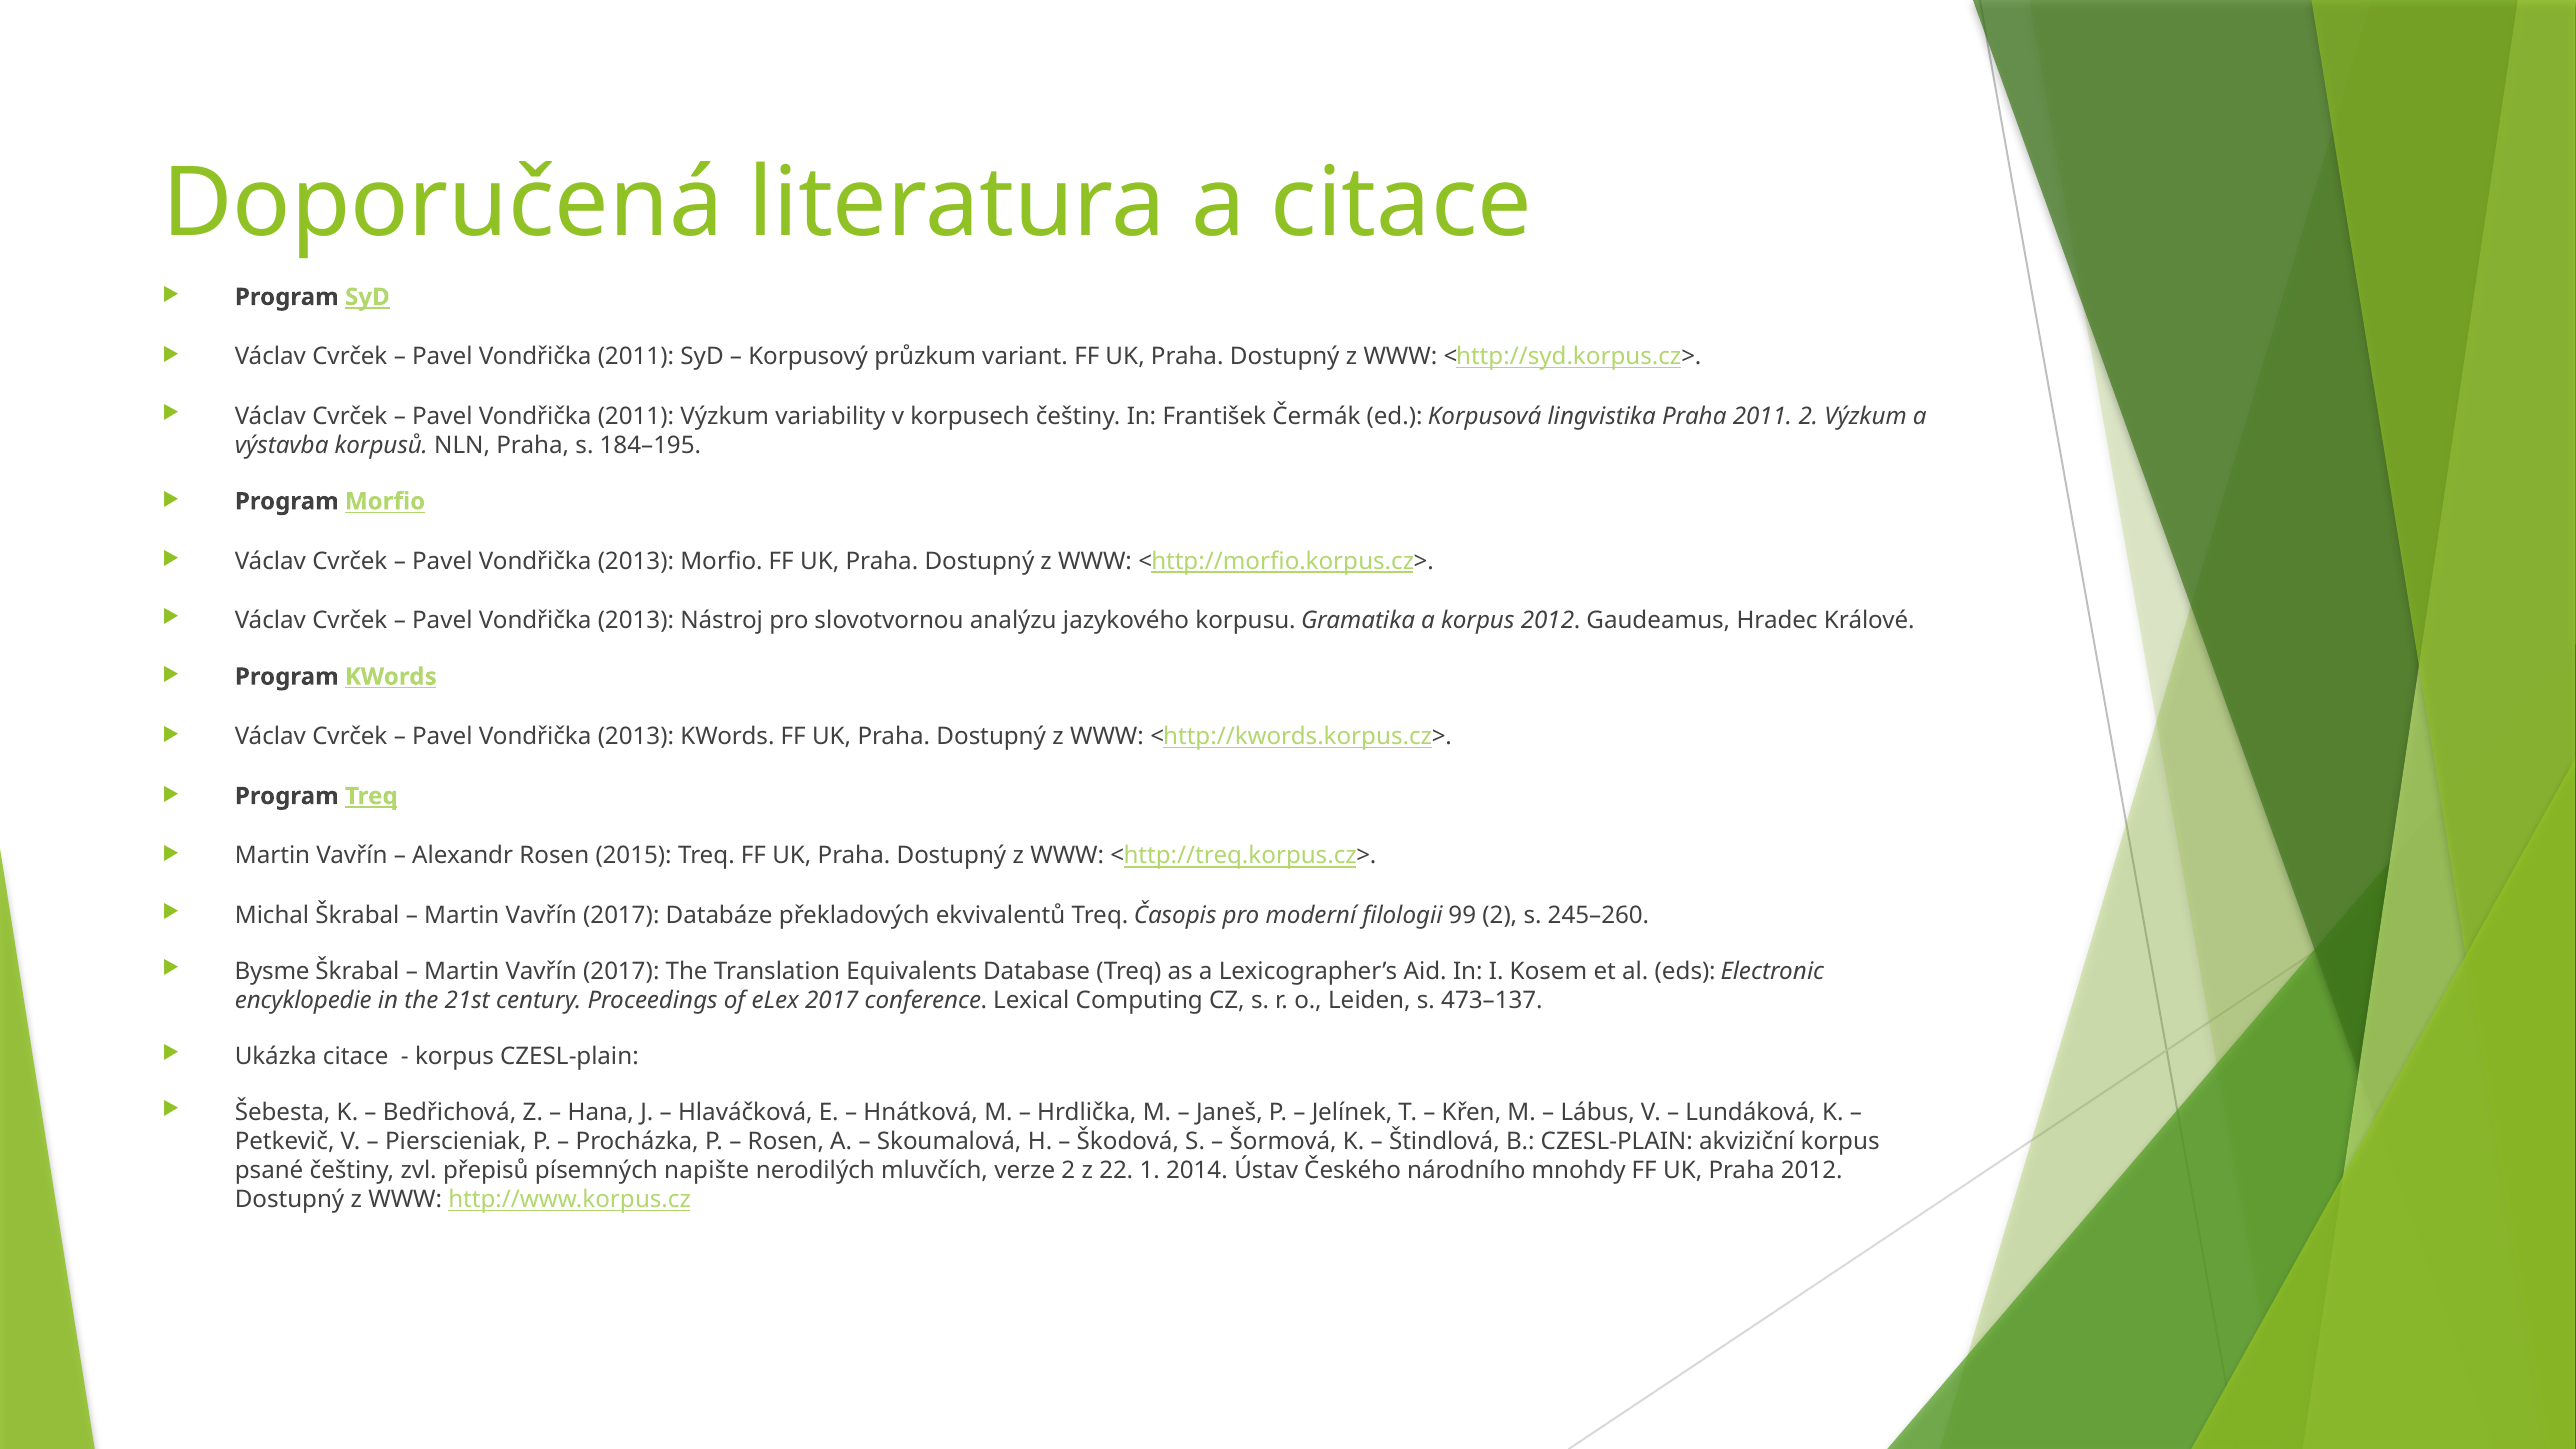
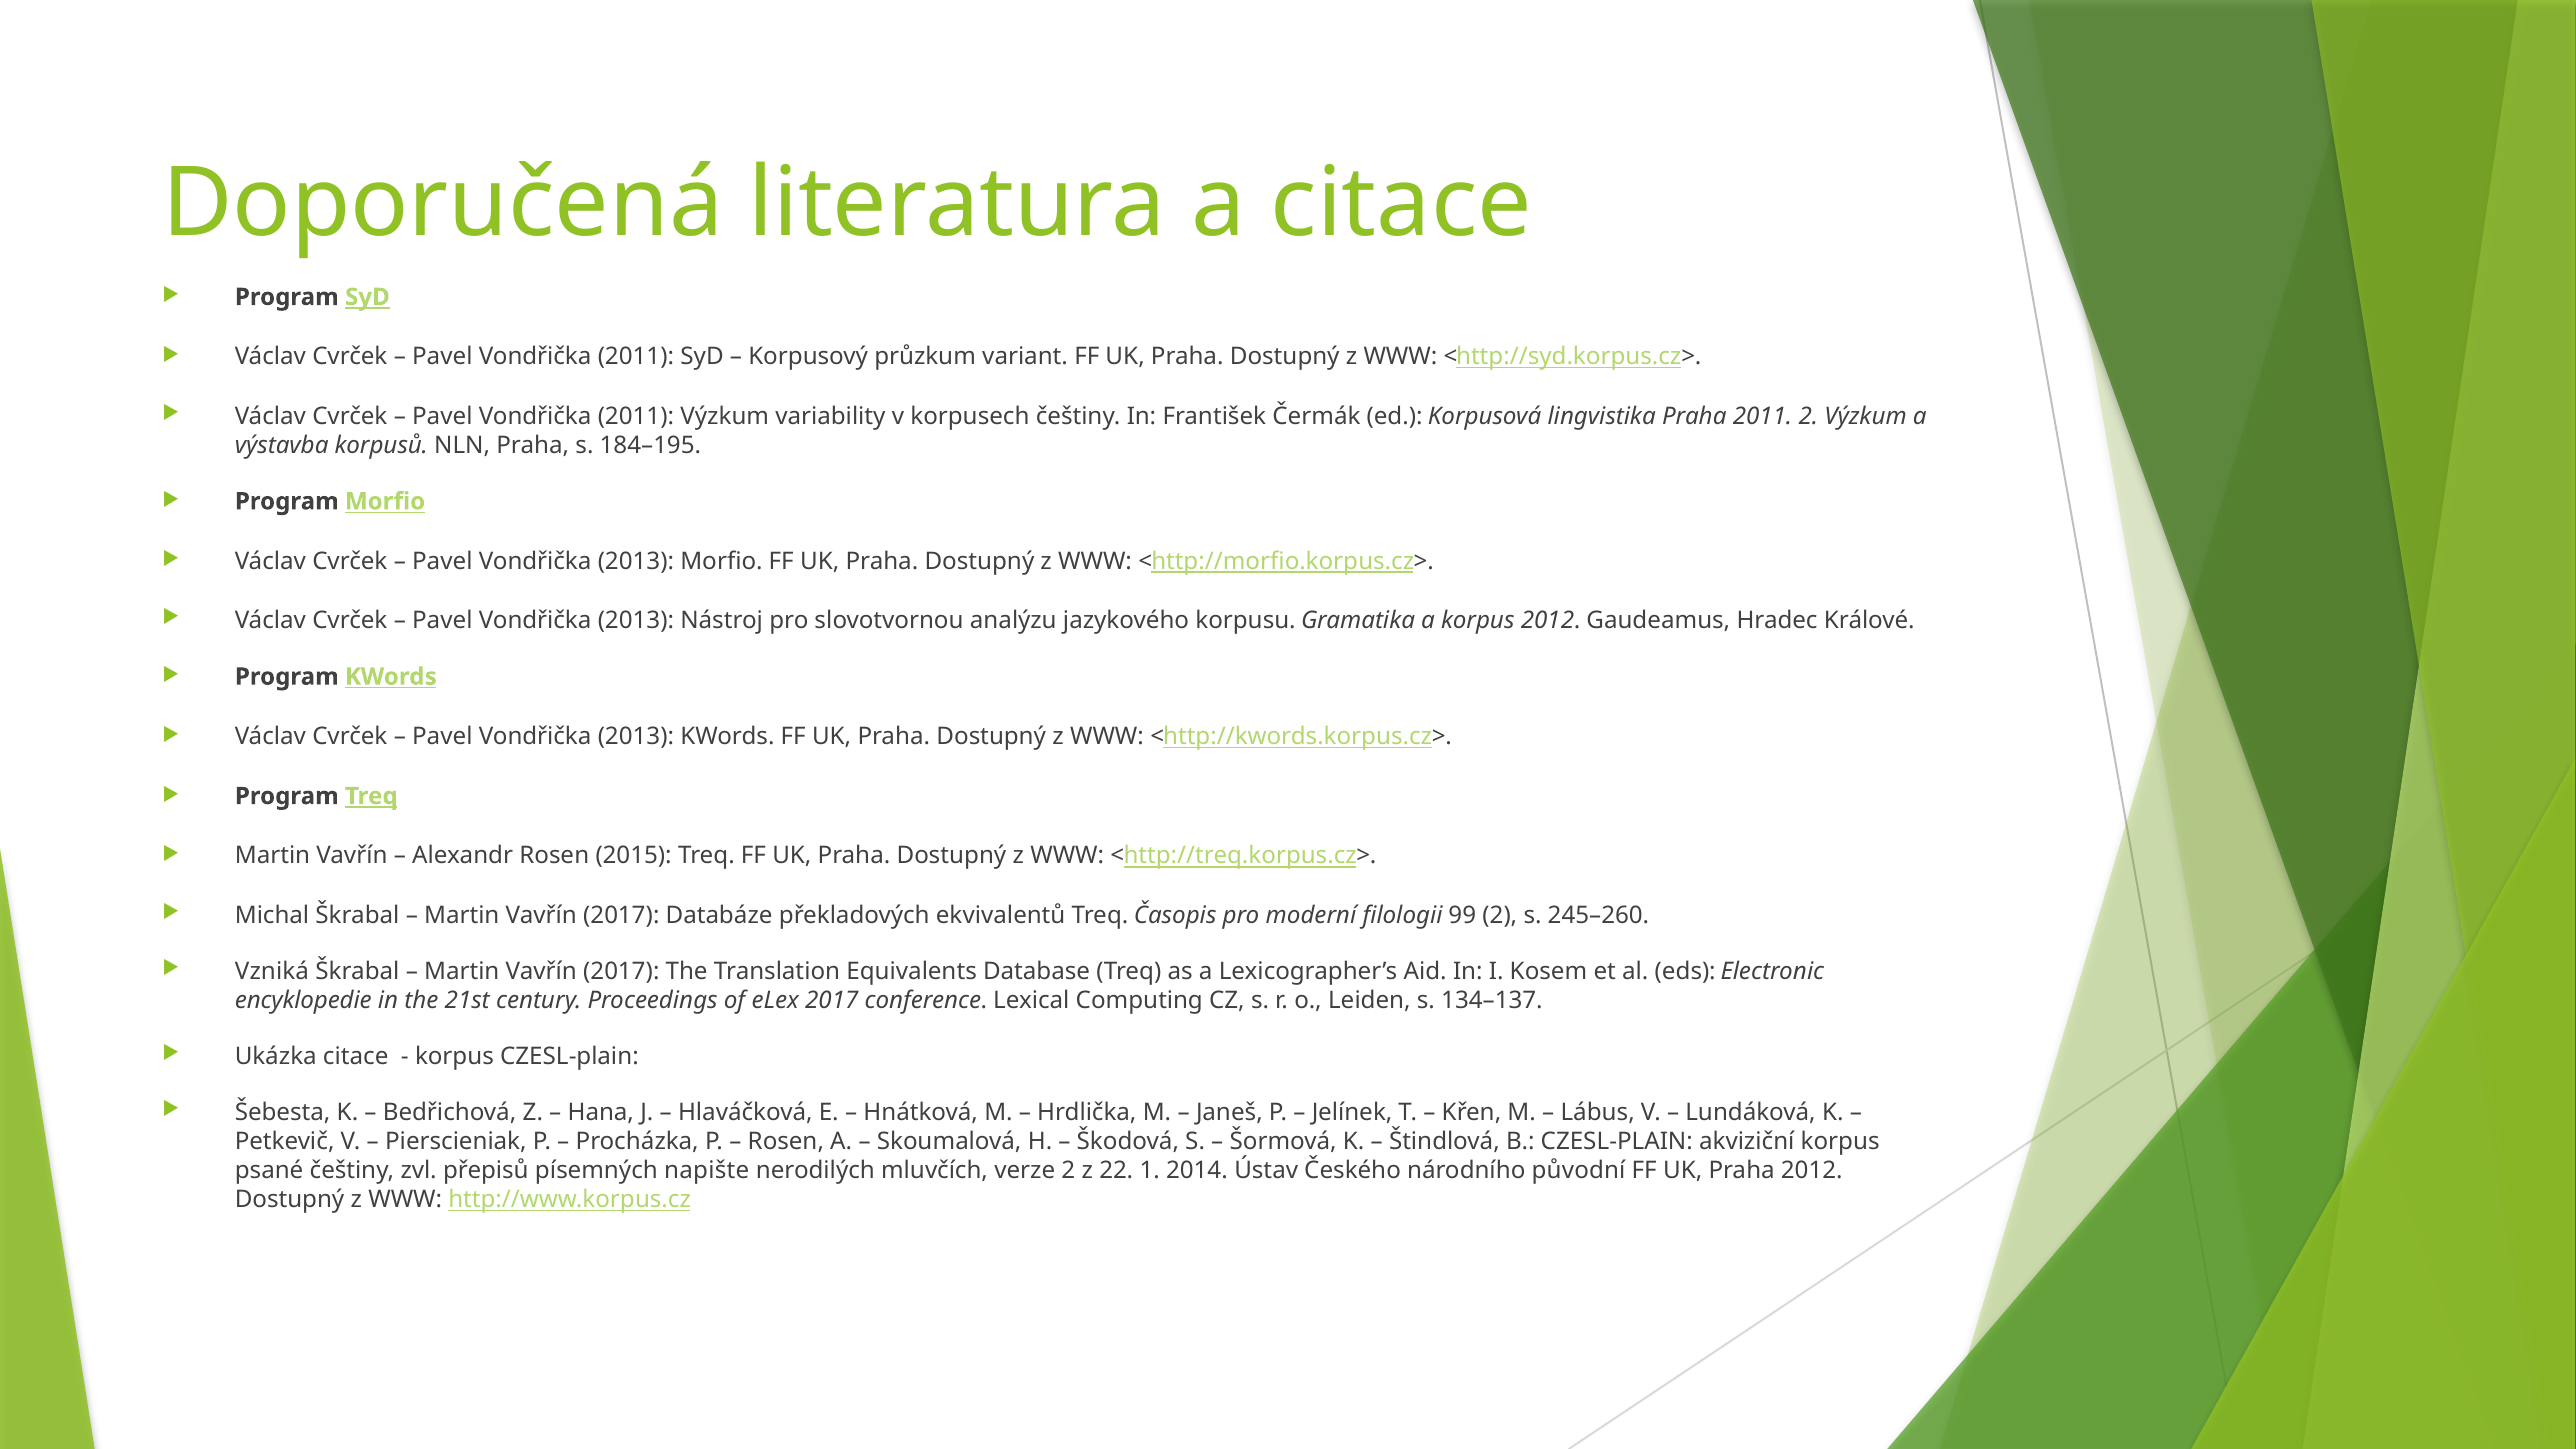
Bysme: Bysme -> Vzniká (272, 971)
473–137: 473–137 -> 134–137 (1492, 1001)
mnohdy: mnohdy -> původní (1579, 1170)
